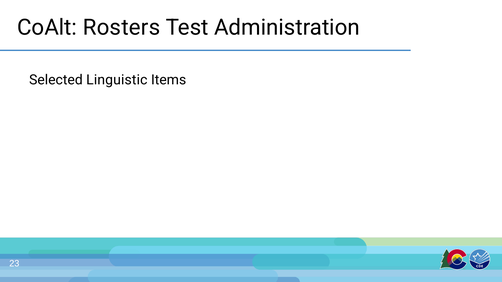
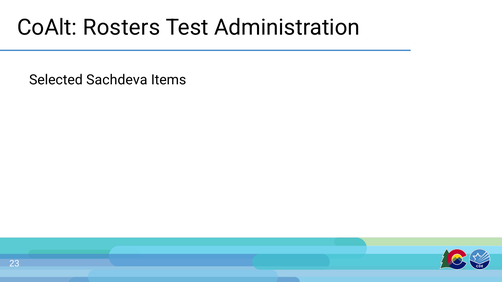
Linguistic: Linguistic -> Sachdeva (117, 80)
